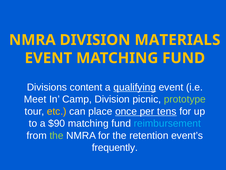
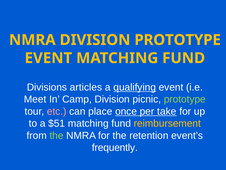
DIVISION MATERIALS: MATERIALS -> PROTOTYPE (178, 40)
content: content -> articles (86, 87)
etc colour: yellow -> pink (57, 111)
tens: tens -> take (167, 111)
$90: $90 -> $51 (57, 123)
reimbursement colour: light blue -> yellow (167, 123)
